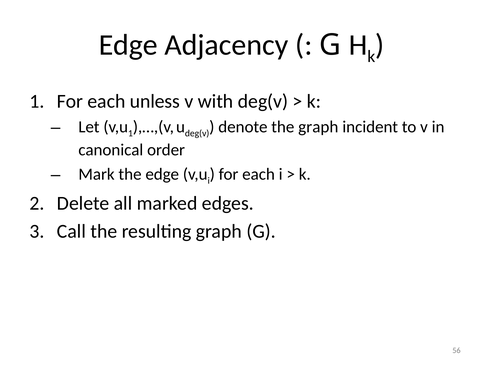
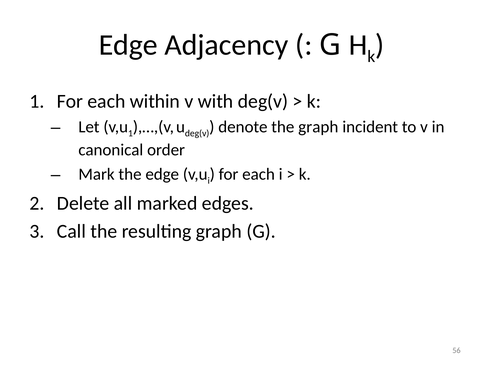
unless: unless -> within (155, 101)
